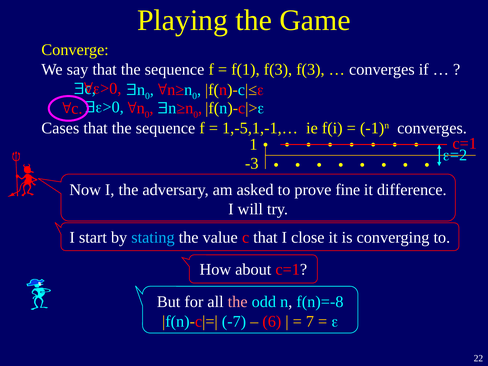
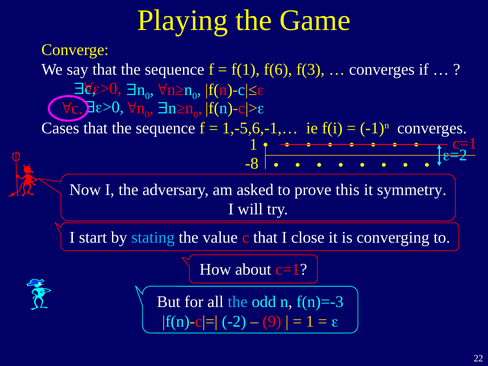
f(1 f(3: f(3 -> f(6 (278, 69)
1,-5,1,-1,…: 1,-5,1,-1,… -> 1,-5,6,-1,… (260, 128)
-3: -3 -> -8 (252, 163)
fine: fine -> this (348, 190)
difference: difference -> symmetry (412, 190)
the colour: pink -> light blue (238, 302)
f(n)=-8: f(n)=-8 -> f(n)=-3 (320, 302)
-7: -7 -> -2 (234, 321)
6: 6 -> 9 (272, 321)
7: 7 -> 1 (310, 321)
